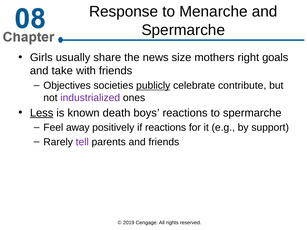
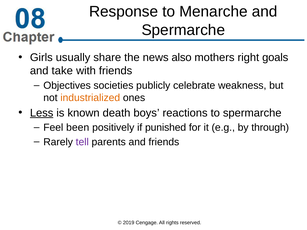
size: size -> also (182, 58)
publicly underline: present -> none (153, 86)
contribute: contribute -> weakness (242, 86)
industrialized colour: purple -> orange (90, 98)
away: away -> been (78, 128)
if reactions: reactions -> punished (166, 128)
support: support -> through (270, 128)
